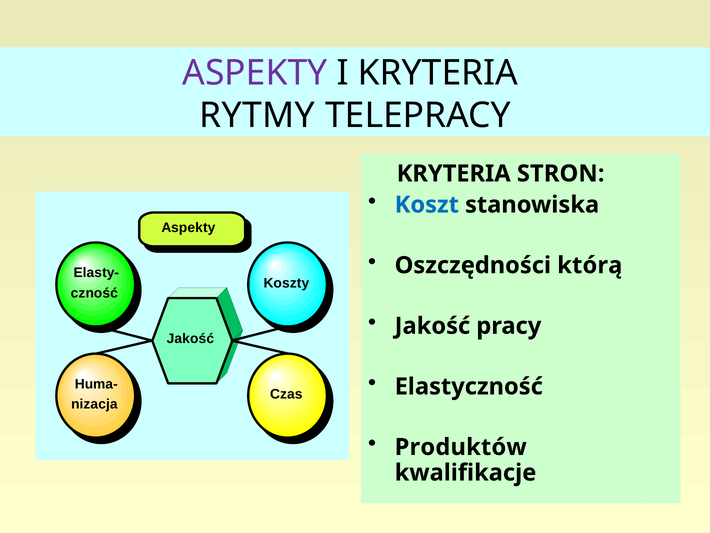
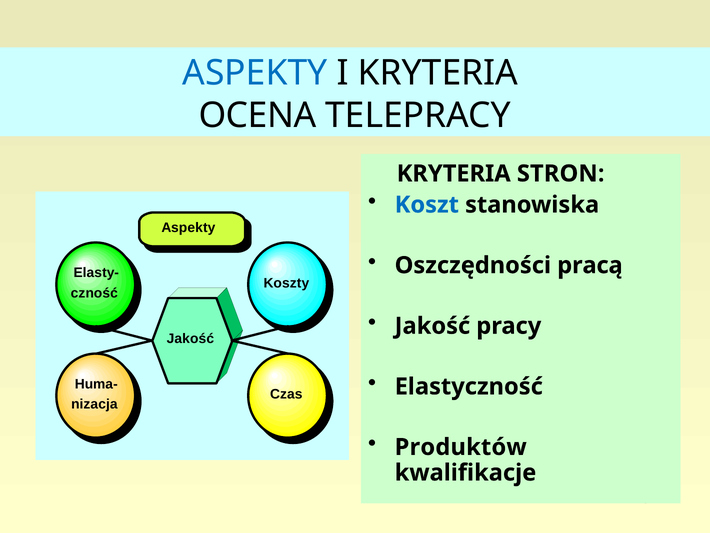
ASPEKTY colour: purple -> blue (255, 73)
RYTMY: RYTMY -> OCENA (258, 115)
którą: którą -> pracą (590, 265)
